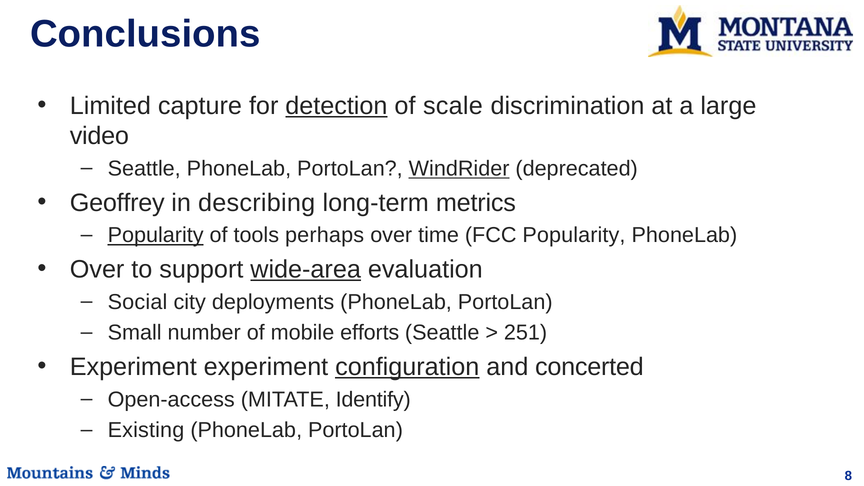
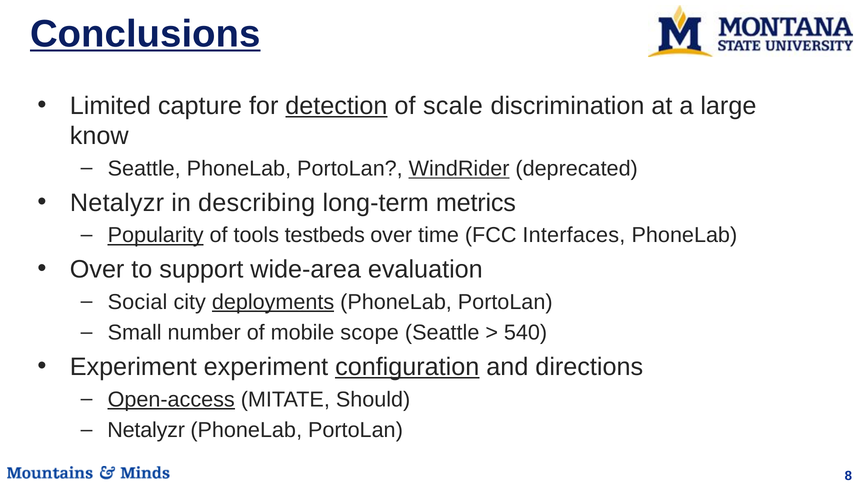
Conclusions underline: none -> present (145, 34)
video: video -> know (99, 136)
Geoffrey: Geoffrey -> Netalyzr (117, 203)
perhaps: perhaps -> testbeds (325, 235)
FCC Popularity: Popularity -> Interfaces (574, 235)
wide-area underline: present -> none (306, 269)
deployments underline: none -> present (273, 302)
efforts: efforts -> scope (370, 333)
251: 251 -> 540 (526, 333)
concerted: concerted -> directions (589, 367)
Open-access underline: none -> present (171, 399)
Identify: Identify -> Should (373, 399)
Existing: Existing -> Netalyzr (146, 430)
